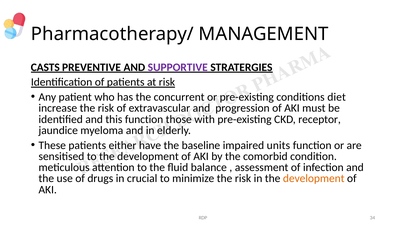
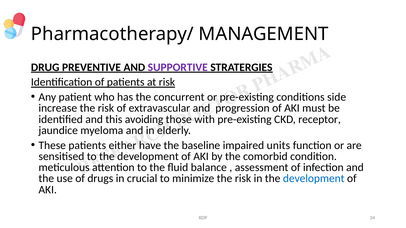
CASTS: CASTS -> DRUG (45, 67)
diet: diet -> side (337, 97)
this function: function -> avoiding (144, 119)
development colour: orange -> blue (314, 179)
